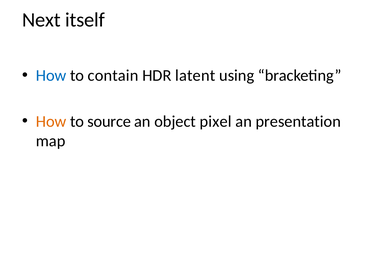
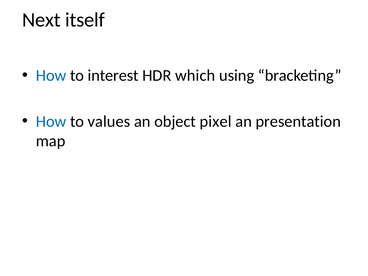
contain: contain -> interest (113, 76)
latent: latent -> which (195, 76)
How colour: orange -> blue (51, 121)
source: source -> values (109, 121)
